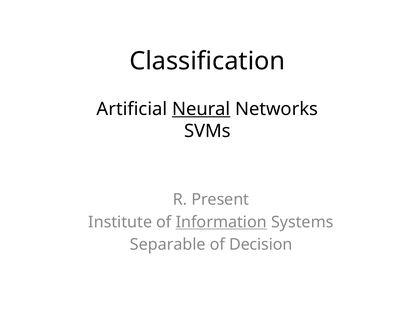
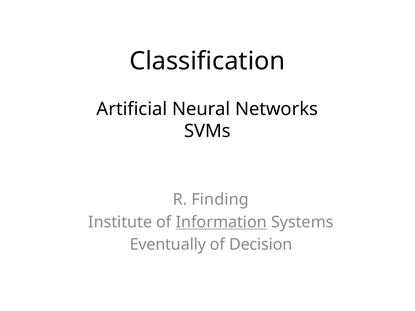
Neural underline: present -> none (201, 109)
Present: Present -> Finding (220, 200)
Separable: Separable -> Eventually (168, 245)
